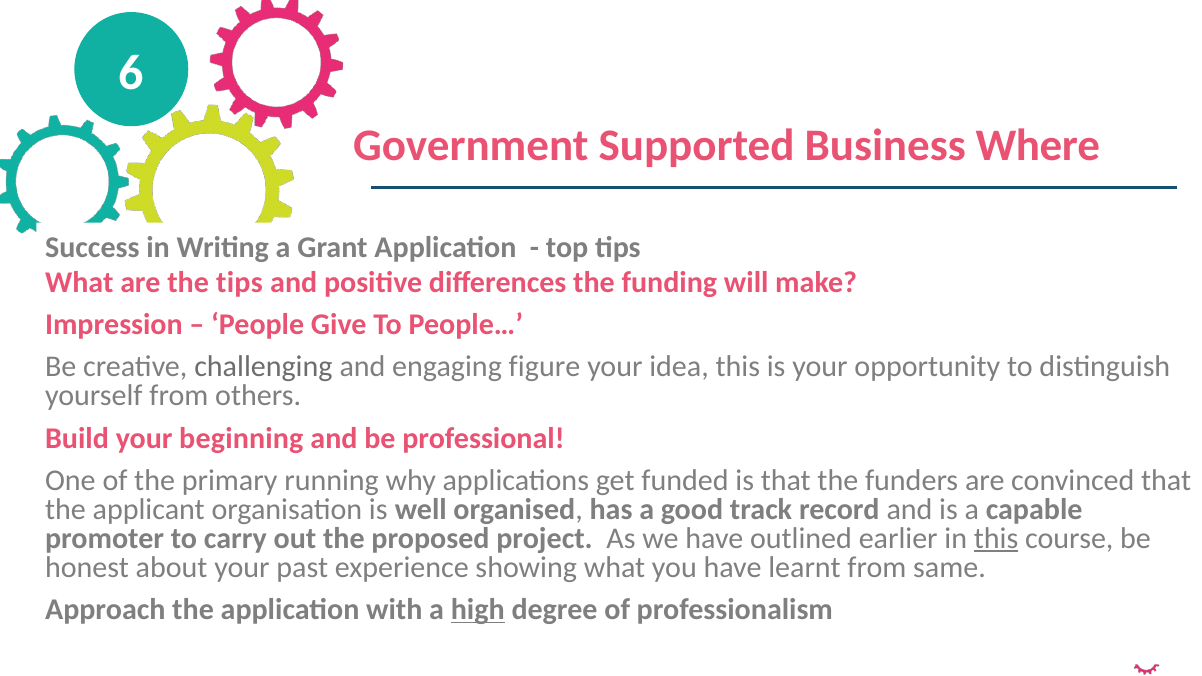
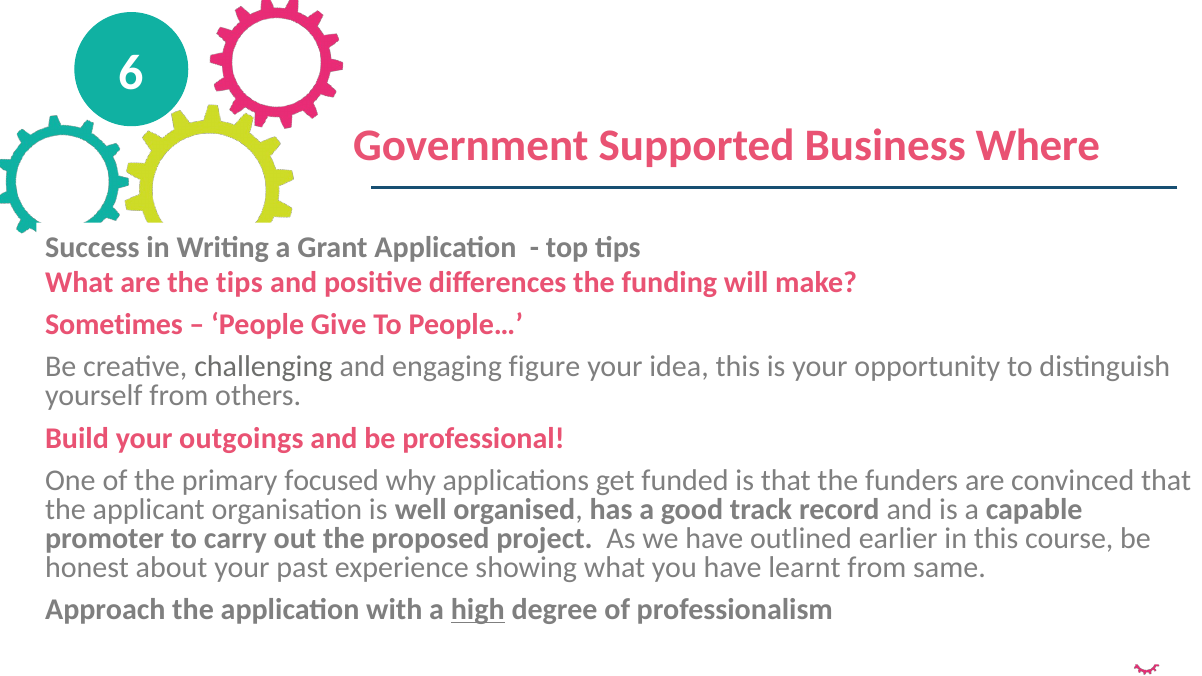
Impression: Impression -> Sometimes (114, 325)
beginning: beginning -> outgoings (241, 438)
running: running -> focused (332, 481)
this underline: present -> none (996, 538)
